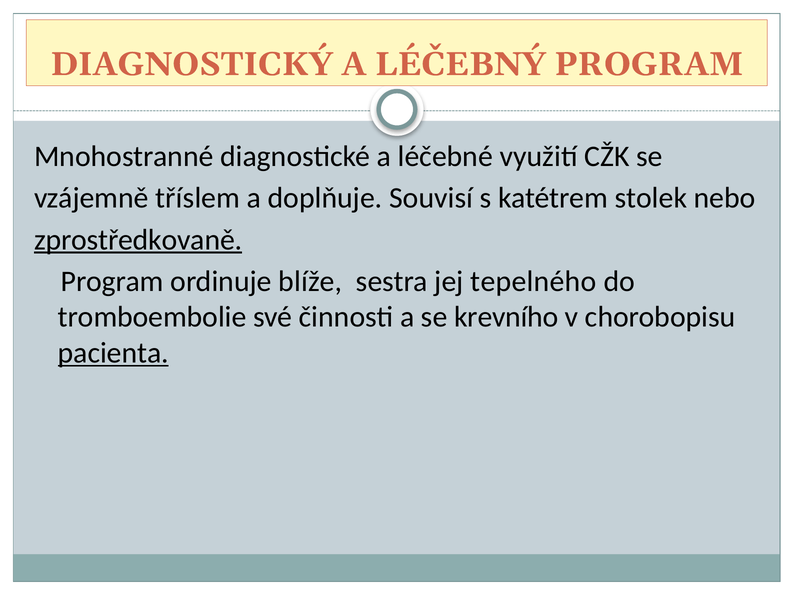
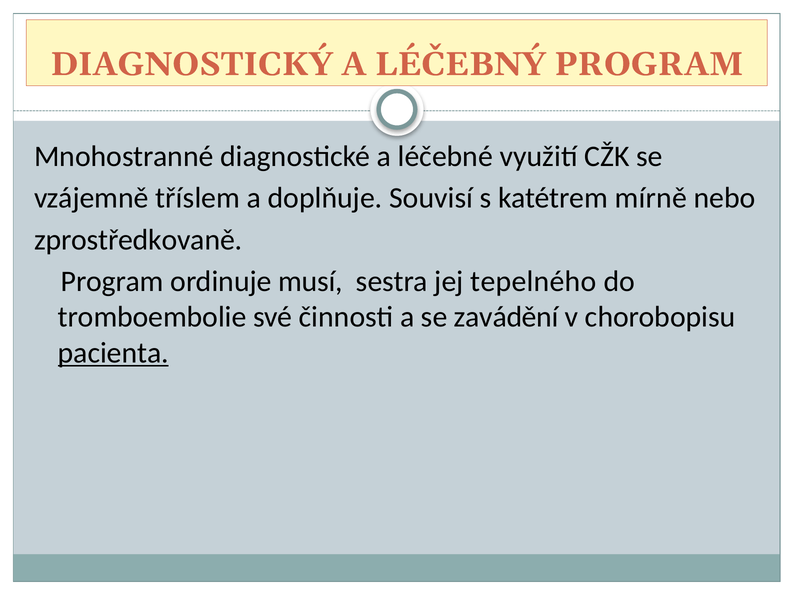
stolek: stolek -> mírně (651, 198)
zprostředkovaně underline: present -> none (138, 240)
blíže: blíže -> musí (311, 282)
krevního: krevního -> zavádění (506, 317)
